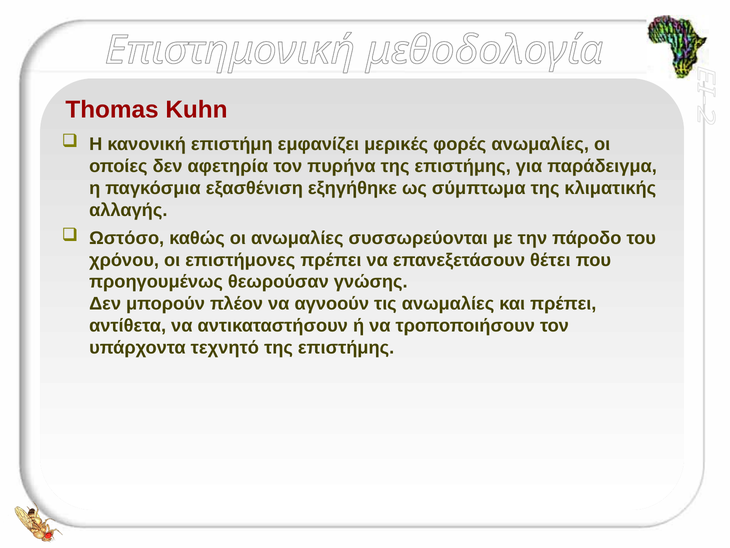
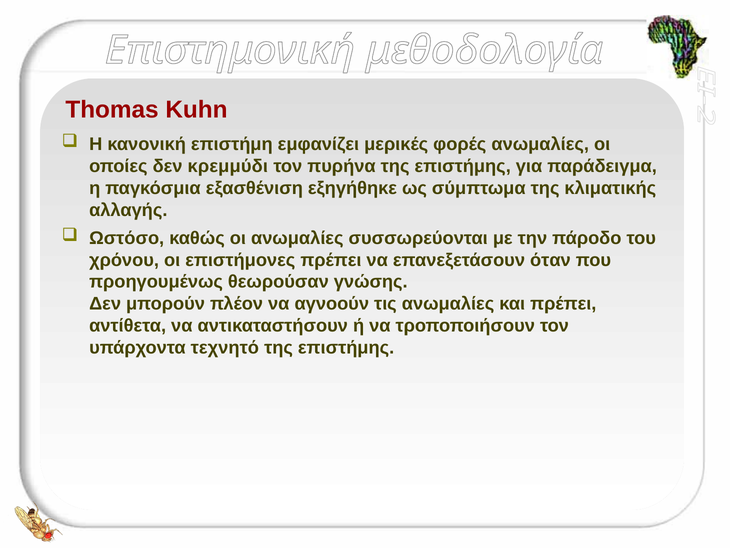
αφετηρία: αφετηρία -> κρεμμύδι (228, 166)
θέτει: θέτει -> όταν (550, 260)
